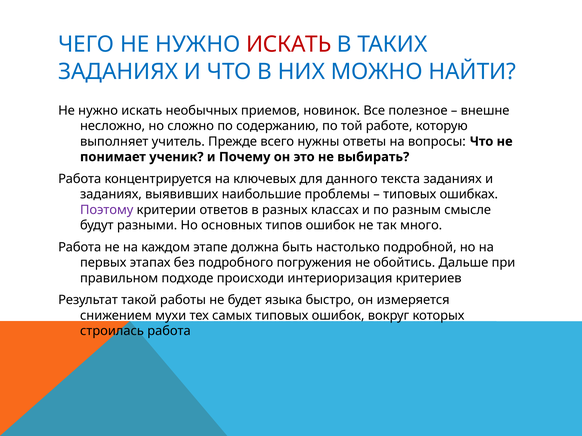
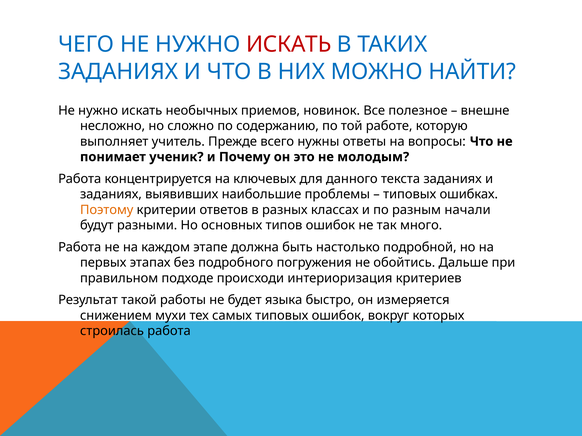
выбирать: выбирать -> молодым (373, 157)
Поэтому colour: purple -> orange (107, 210)
смысле: смысле -> начали (468, 210)
